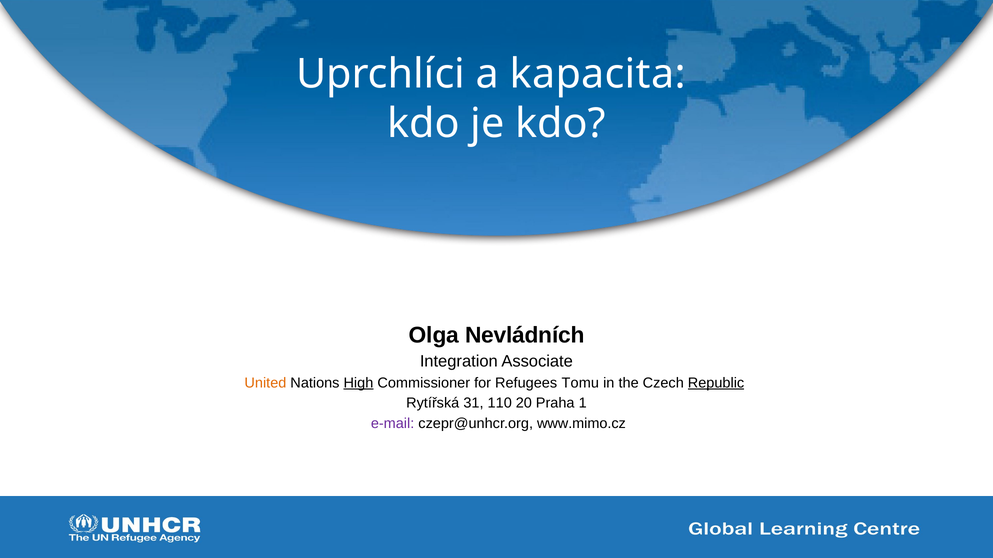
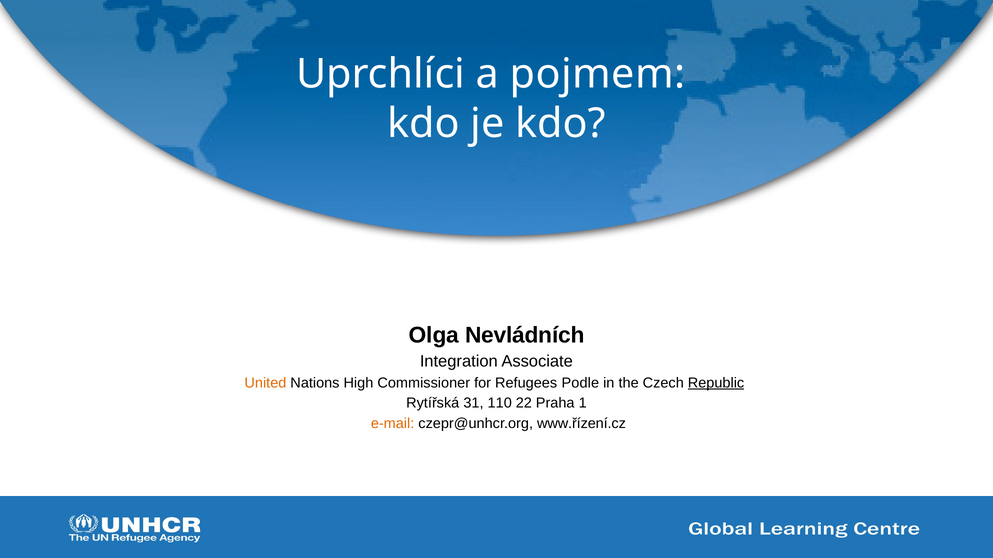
kapacita: kapacita -> pojmem (598, 74)
High underline: present -> none (358, 383)
Tomu: Tomu -> Podle (580, 383)
20: 20 -> 22 (524, 404)
e-mail colour: purple -> orange (393, 424)
www.mimo.cz: www.mimo.cz -> www.řízení.cz (581, 424)
